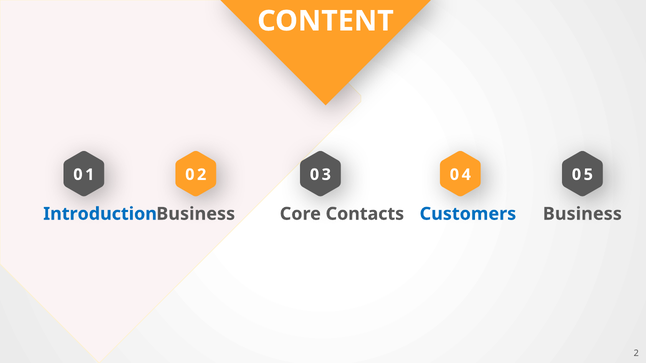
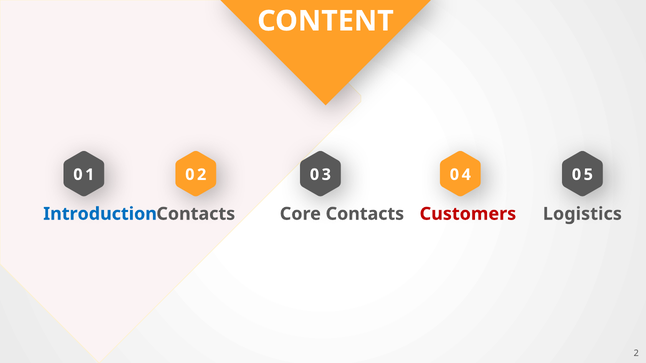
Business: Business -> Contacts (196, 214)
Customers colour: blue -> red (468, 214)
Business: Business -> Logistics (582, 214)
